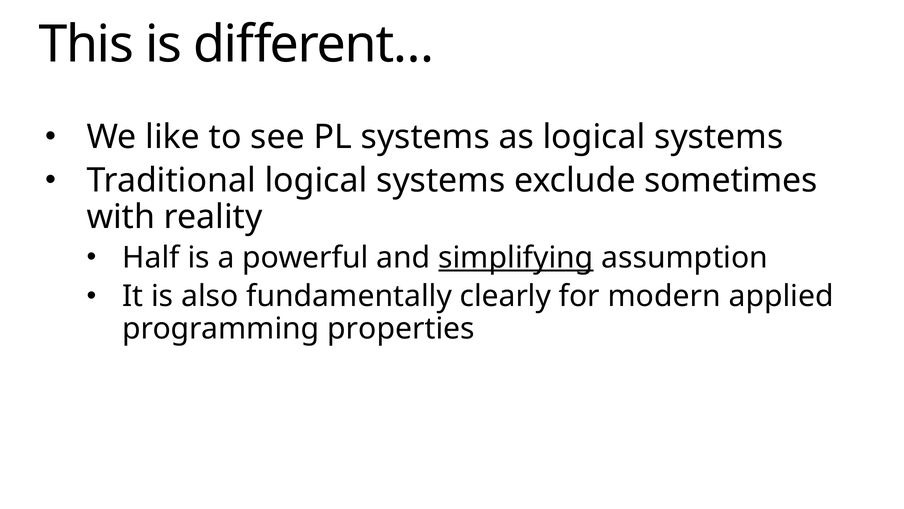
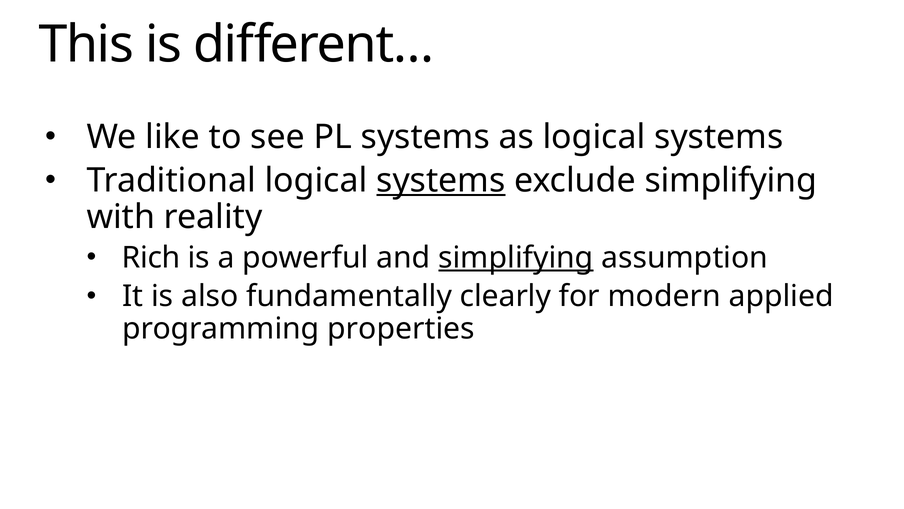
systems underline: none -> present (441, 180)
exclude sometimes: sometimes -> simplifying (731, 180)
Half: Half -> Rich (151, 258)
